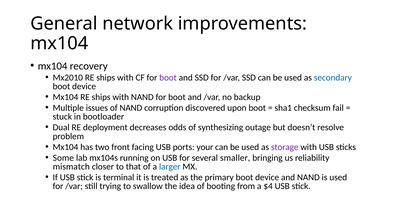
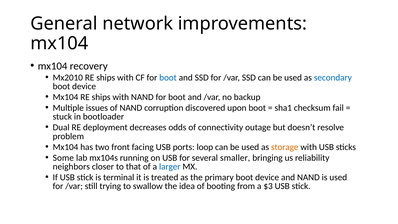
boot colour: purple -> blue (168, 77)
synthesizing: synthesizing -> connectivity (221, 127)
your: your -> loop (205, 147)
storage colour: purple -> orange (285, 147)
mismatch: mismatch -> neighbors (71, 167)
$4: $4 -> $3 (268, 186)
